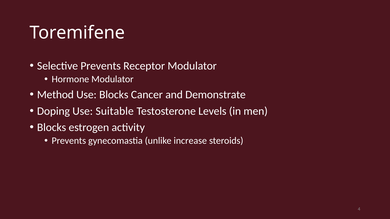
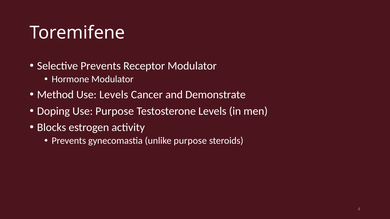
Use Blocks: Blocks -> Levels (114, 95)
Use Suitable: Suitable -> Purpose (115, 111)
unlike increase: increase -> purpose (190, 141)
